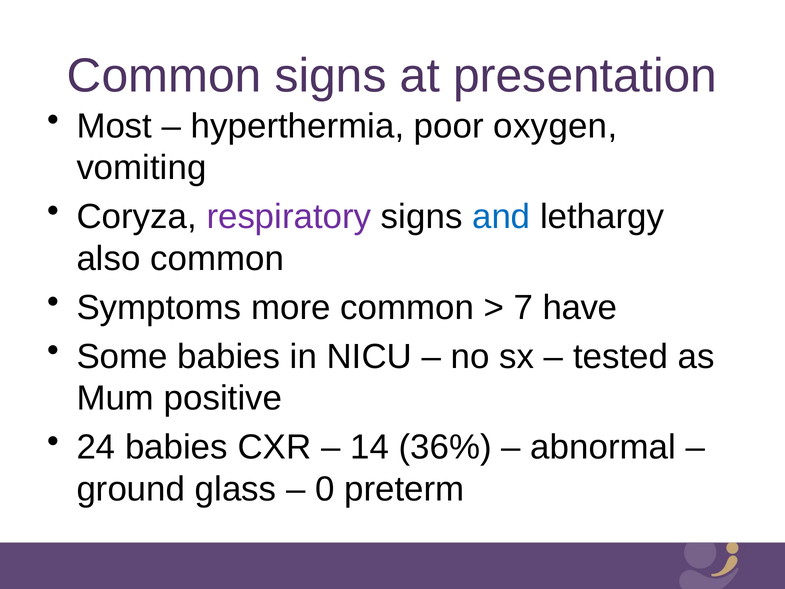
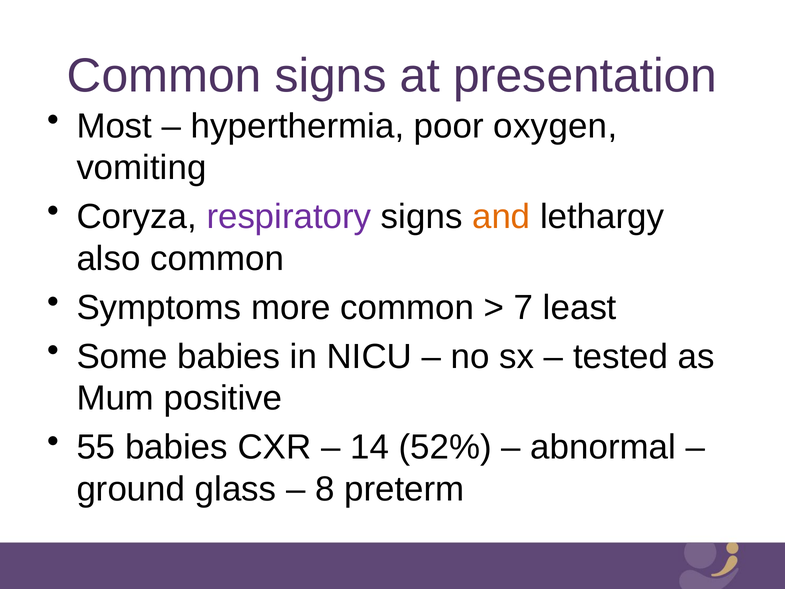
and colour: blue -> orange (501, 217)
have: have -> least (580, 307)
24: 24 -> 55 (96, 447)
36%: 36% -> 52% (445, 447)
0: 0 -> 8 (325, 489)
